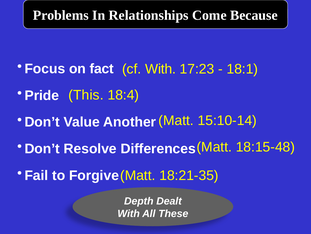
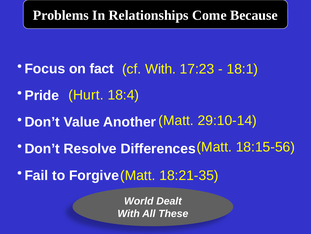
This: This -> Hurt (86, 95)
15:10-14: 15:10-14 -> 29:10-14 (227, 120)
18:15-48: 18:15-48 -> 18:15-56 (265, 147)
Depth: Depth -> World (139, 201)
